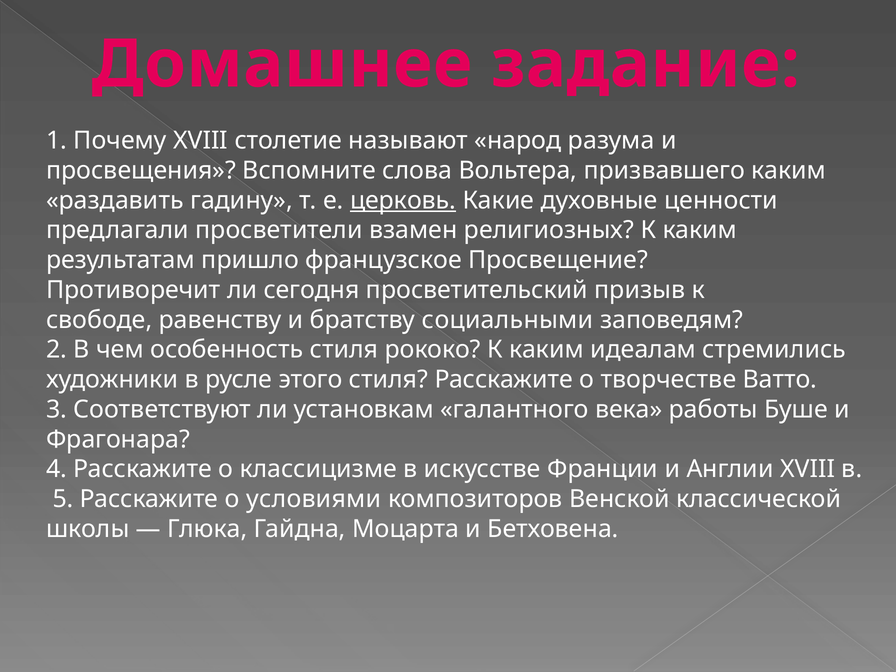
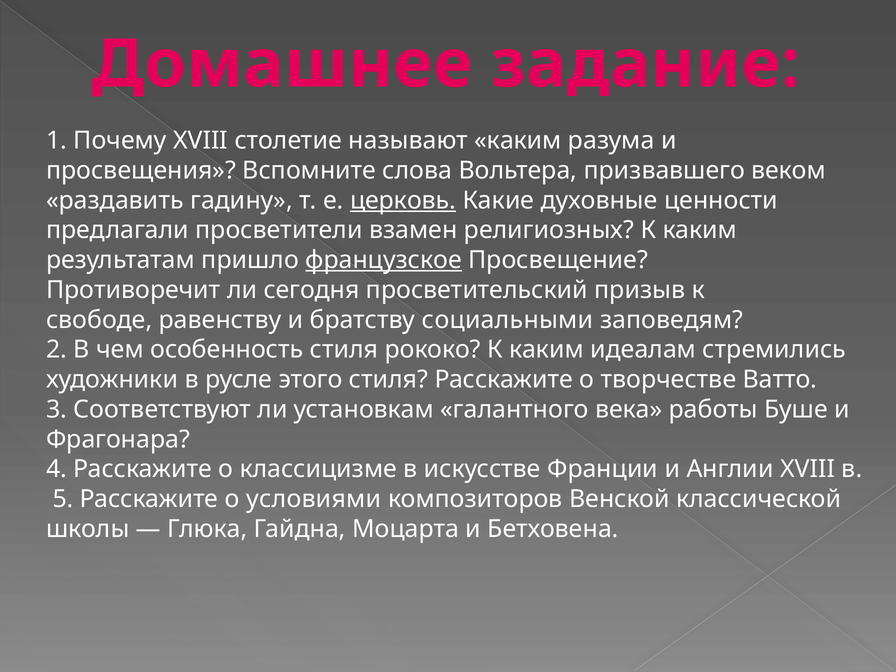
называют народ: народ -> каким (518, 141)
призвавшего каким: каким -> веком (789, 170)
французское underline: none -> present (384, 260)
